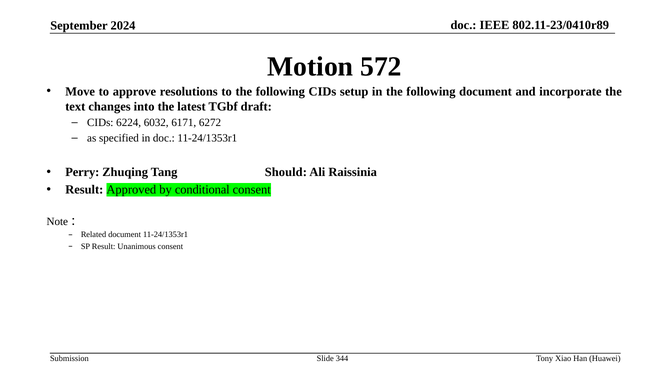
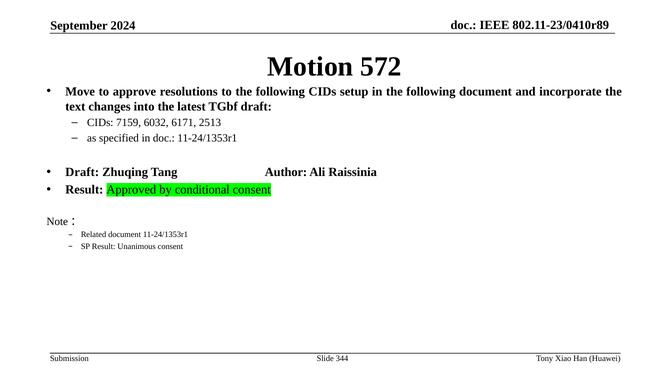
6224: 6224 -> 7159 (129, 123)
6272: 6272 -> 2513 (210, 123)
Perry: Perry -> Draft (82, 172)
Should: Should -> Author (286, 172)
